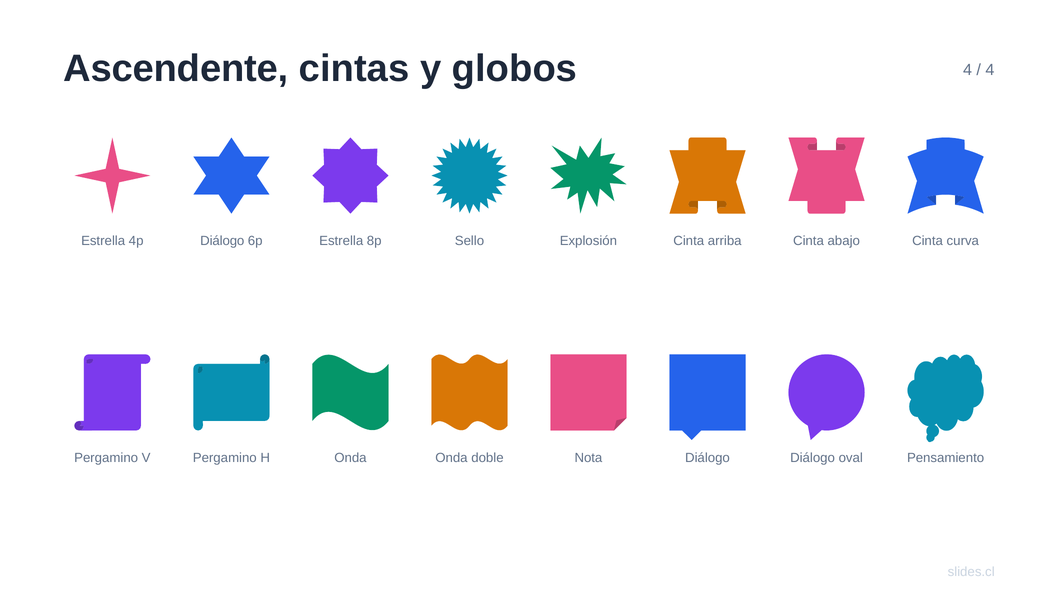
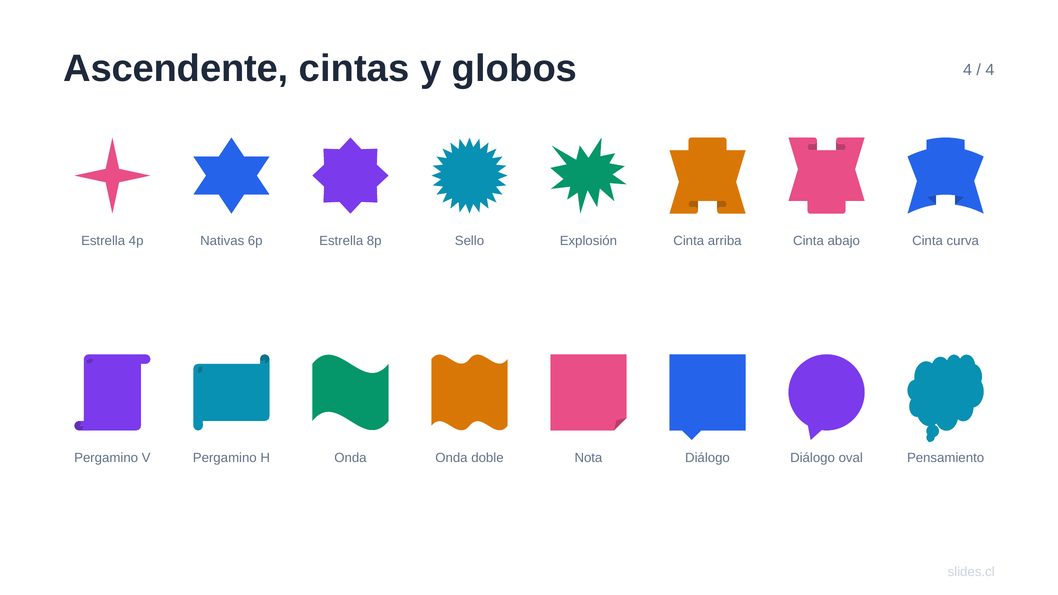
4p Diálogo: Diálogo -> Nativas (222, 241)
